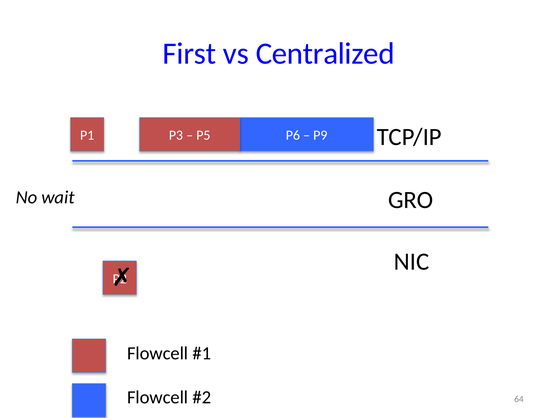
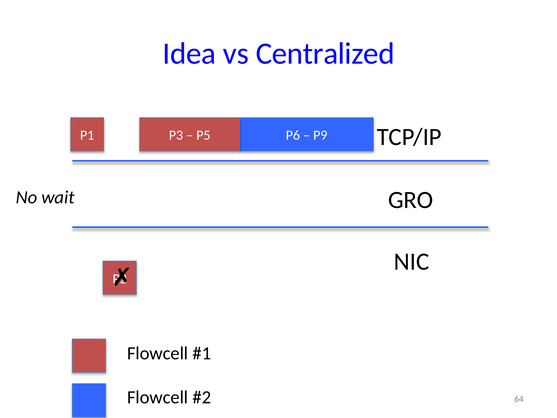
First: First -> Idea (189, 54)
